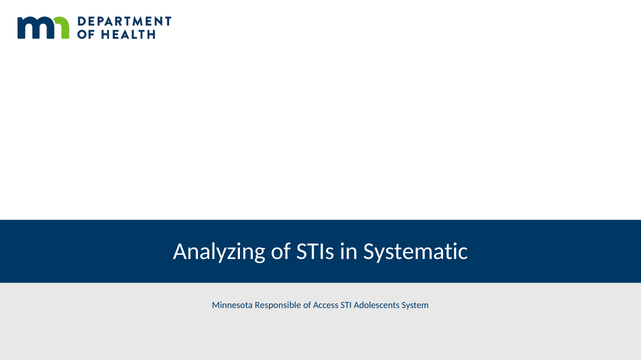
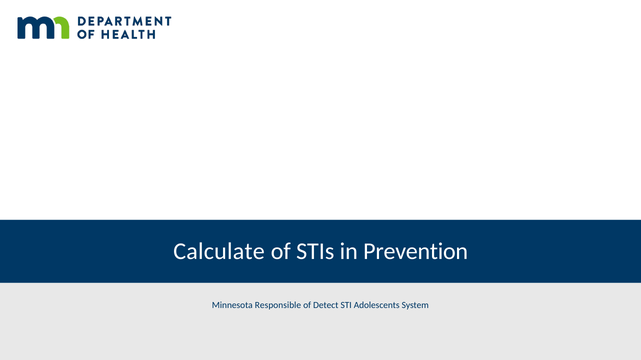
Analyzing: Analyzing -> Calculate (219, 252)
Systematic: Systematic -> Prevention (416, 252)
Access: Access -> Detect (326, 305)
